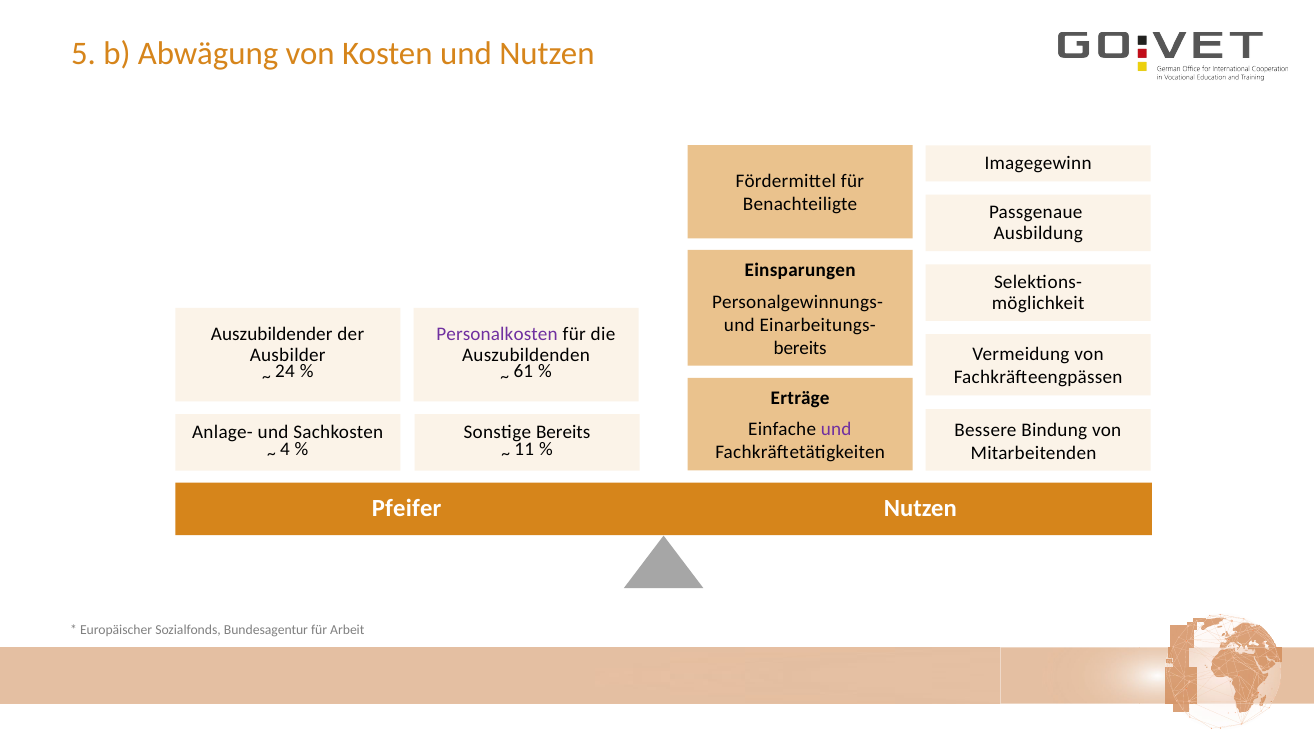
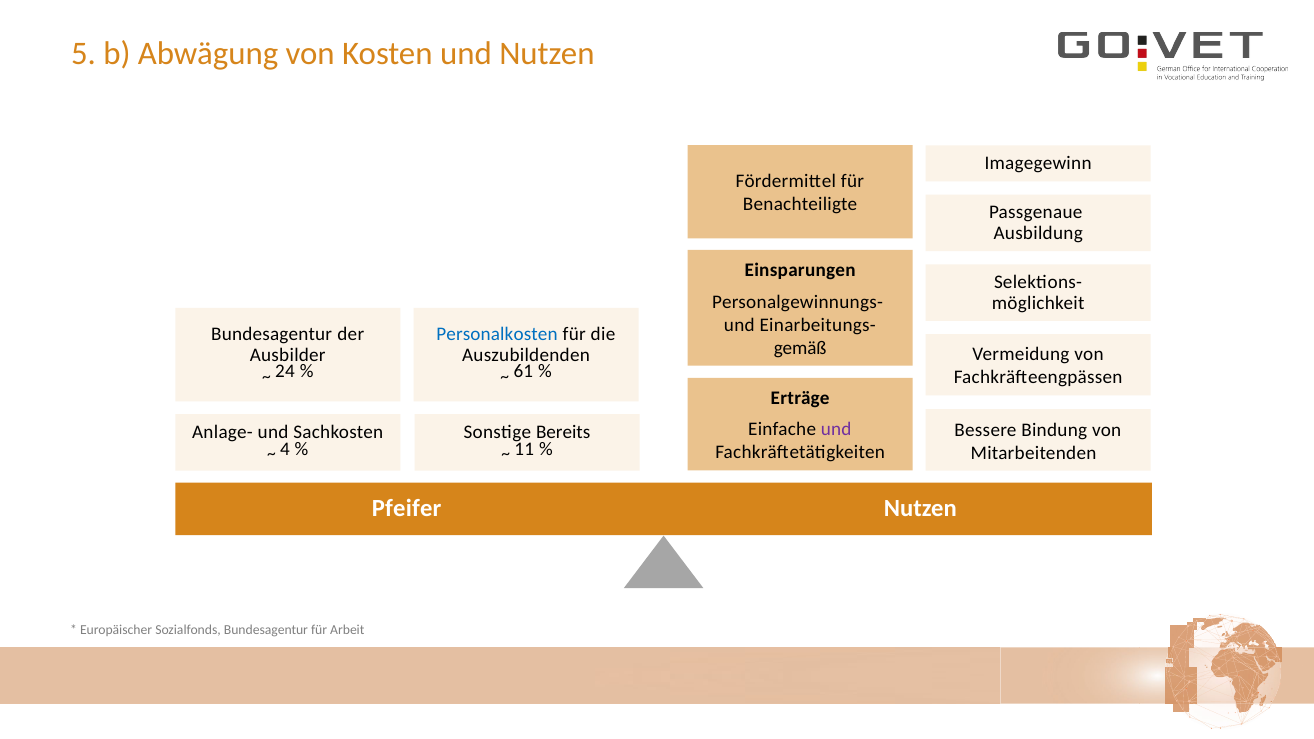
Auszubildender: Auszubildender -> Bundesagentur (272, 334)
Personalkosten colour: purple -> blue (497, 334)
bereits: bereits -> gemäß (800, 348)
